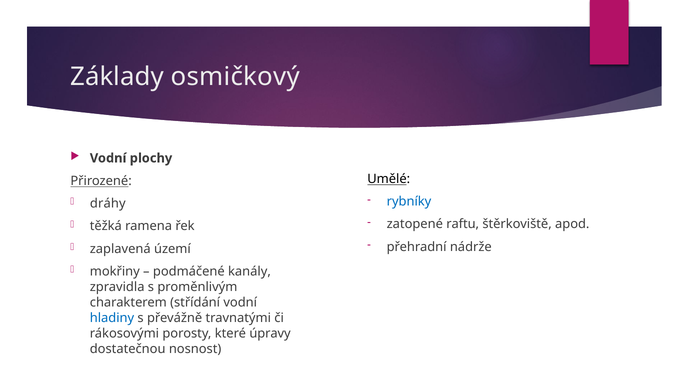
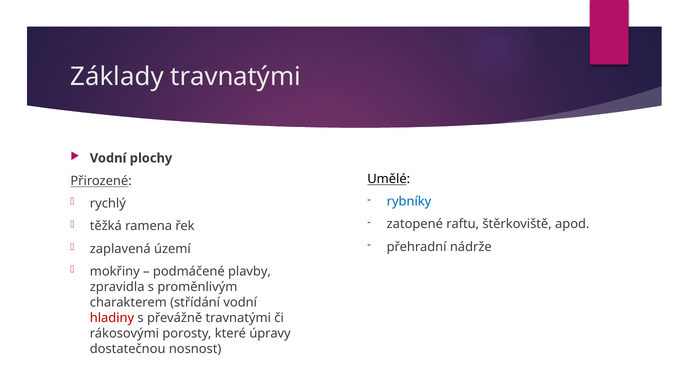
Základy osmičkový: osmičkový -> travnatými (236, 77)
dráhy: dráhy -> rychlý (108, 204)
kanály: kanály -> plavby (249, 272)
hladiny colour: blue -> red (112, 318)
